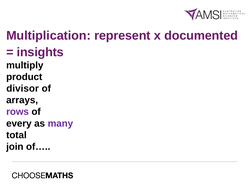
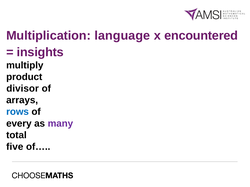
represent: represent -> language (122, 36)
documented: documented -> encountered (201, 36)
rows colour: purple -> blue (18, 112)
join: join -> five (15, 147)
